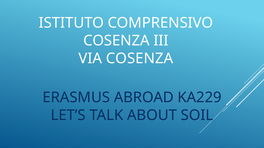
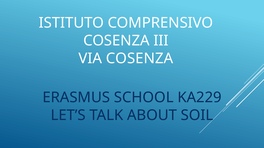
ABROAD: ABROAD -> SCHOOL (144, 98)
